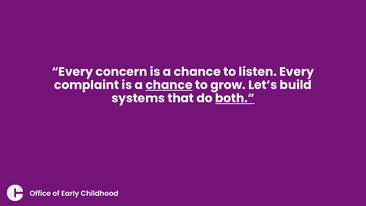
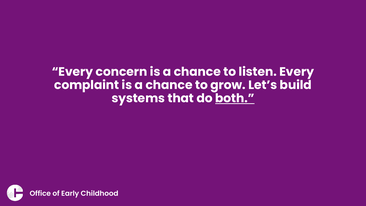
chance underline: present -> none (169, 85)
